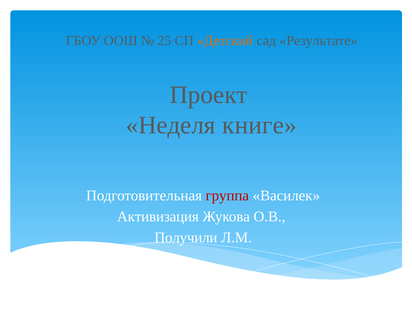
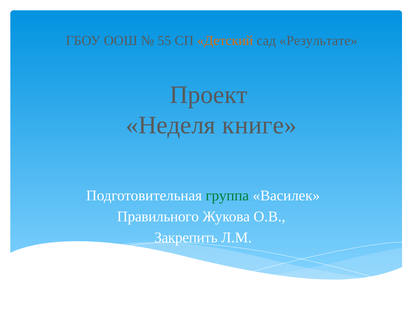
25: 25 -> 55 (164, 41)
группа colour: red -> green (227, 196)
Активизация: Активизация -> Правильного (158, 217)
Получили: Получили -> Закрепить (186, 237)
